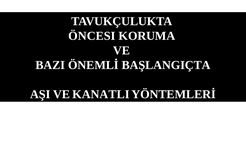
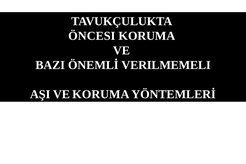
BAŞLANGIÇTA: BAŞLANGIÇTA -> VERILMEMELI (166, 65)
VE KANATLI: KANATLI -> KORUMA (101, 94)
